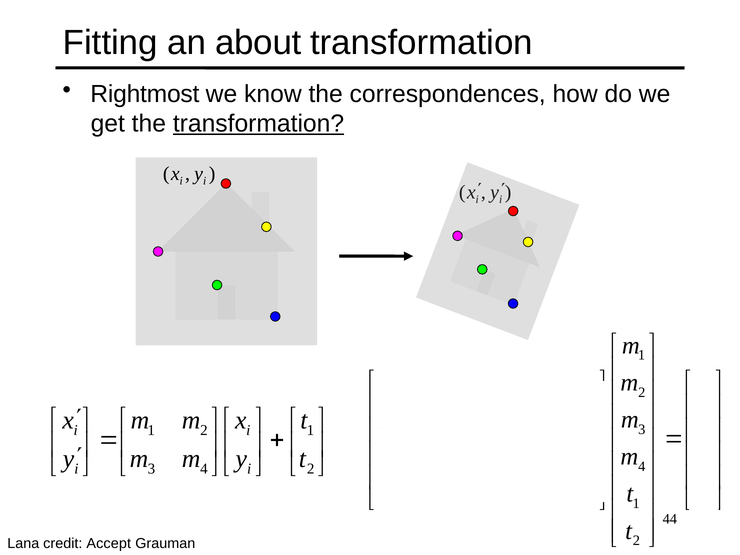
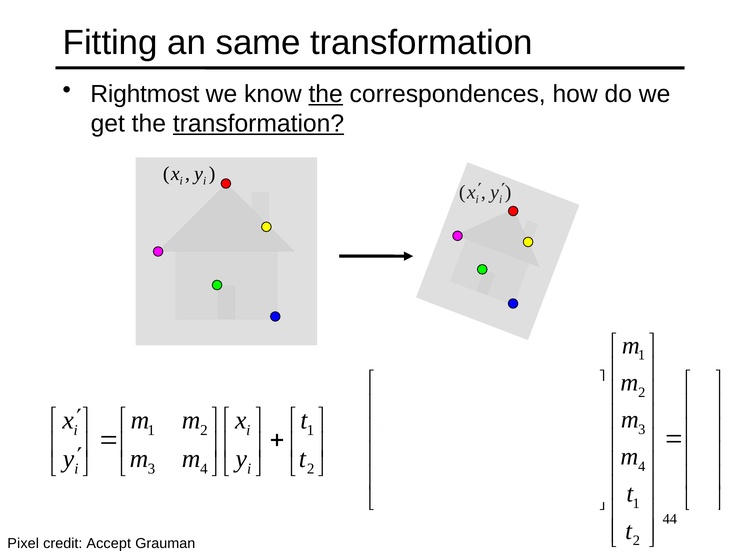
about: about -> same (258, 43)
the underline: none -> present (326, 94)
Lana: Lana -> Pixel (23, 543)
